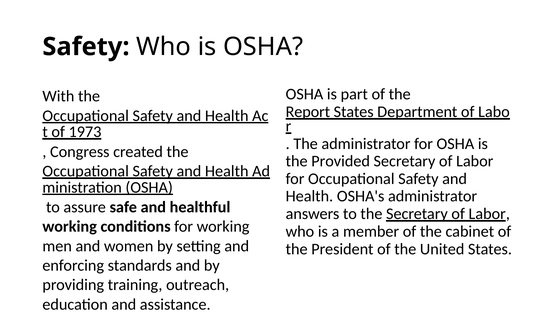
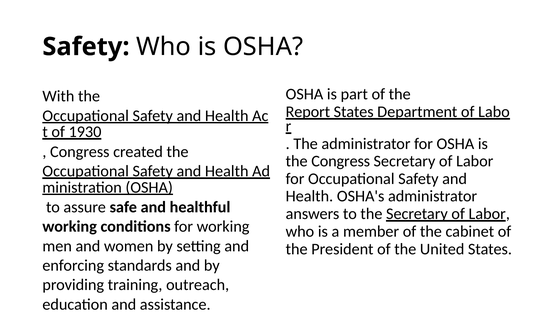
1973: 1973 -> 1930 (85, 132)
the Provided: Provided -> Congress (341, 161)
